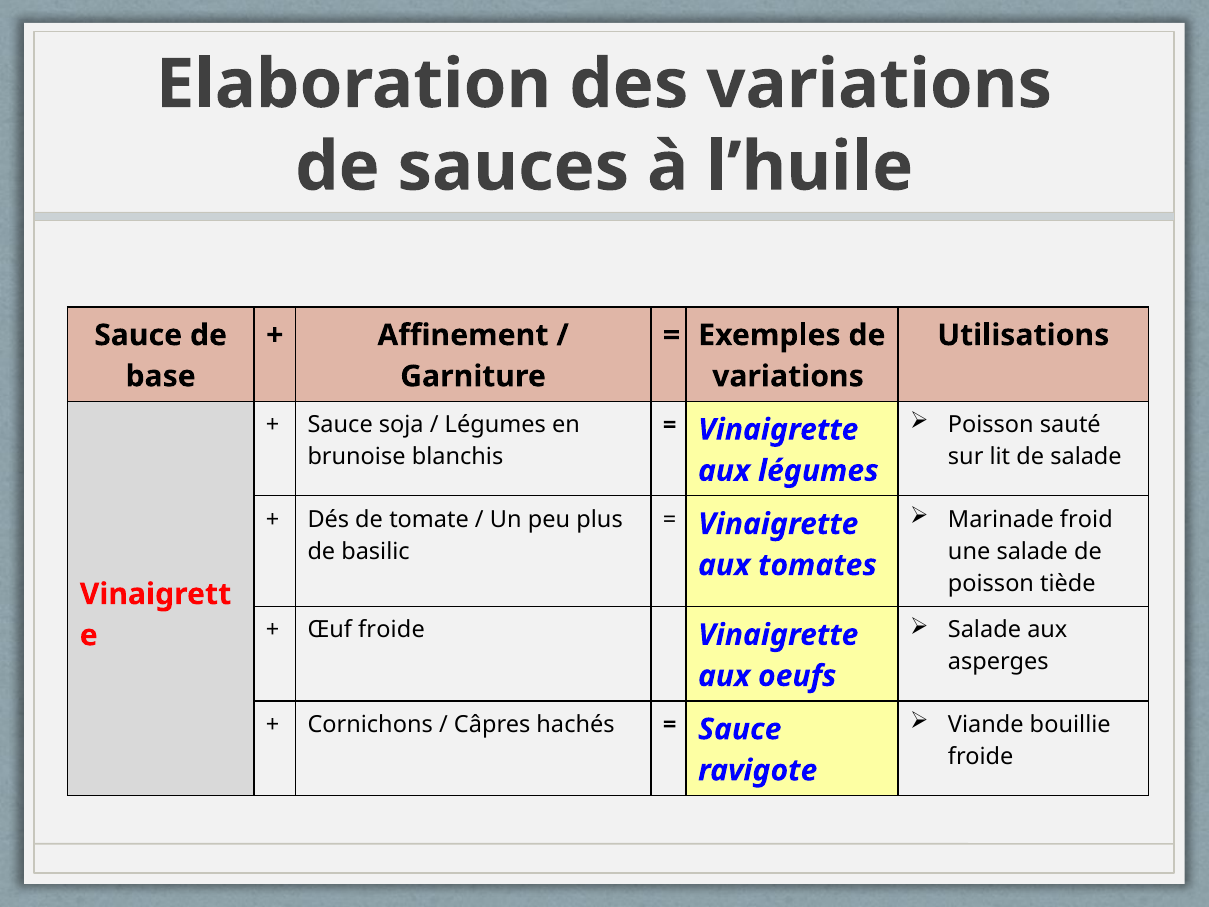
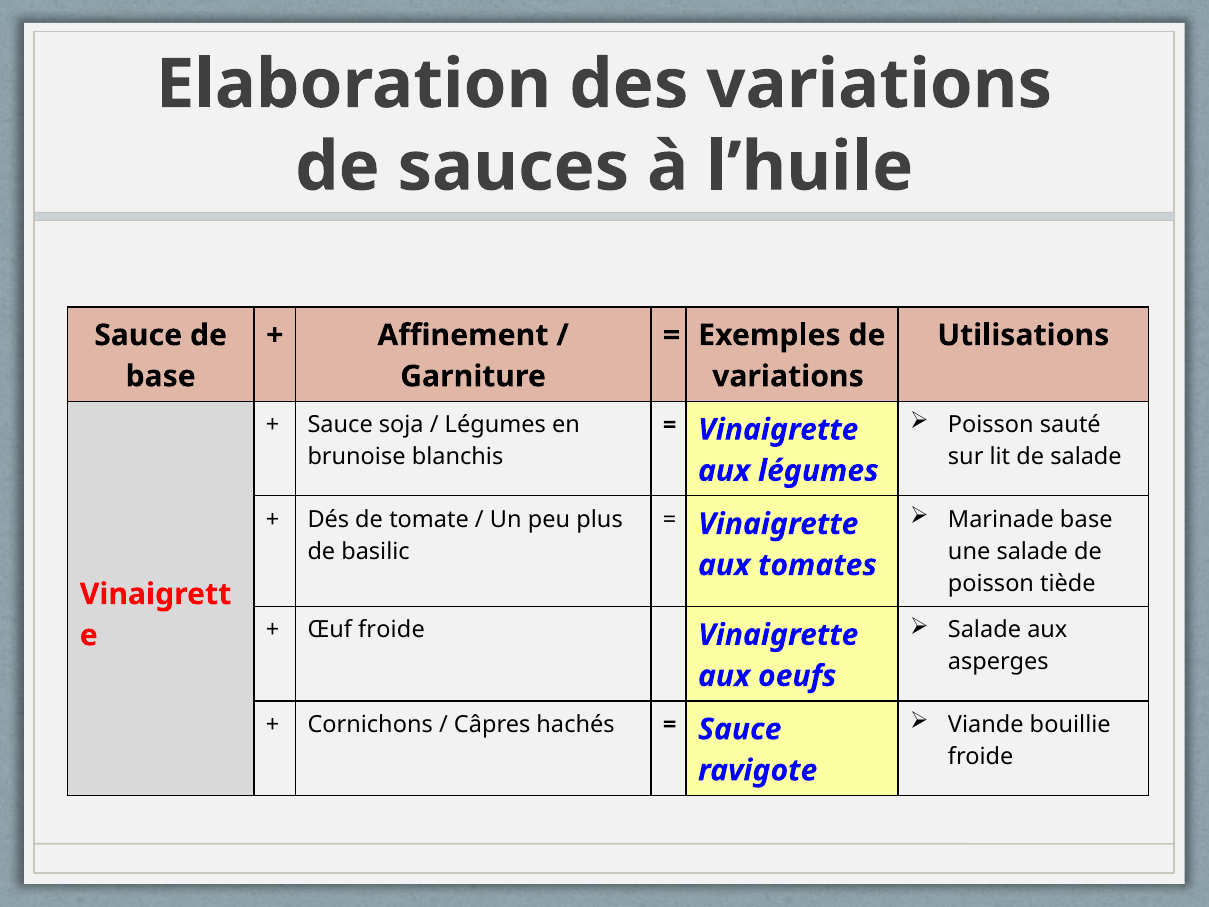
Marinade froid: froid -> base (1086, 519)
